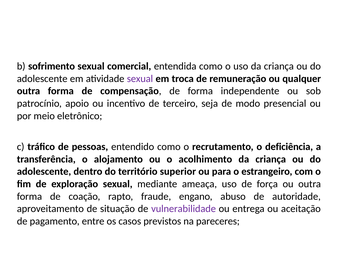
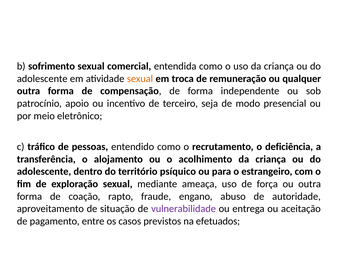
sexual colour: purple -> orange (140, 78)
superior: superior -> psíquico (178, 171)
pareceres: pareceres -> efetuados (218, 221)
